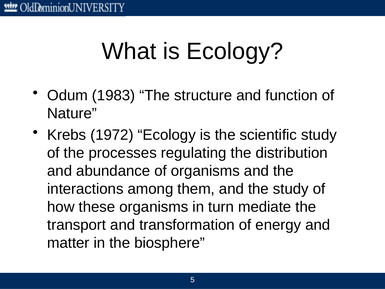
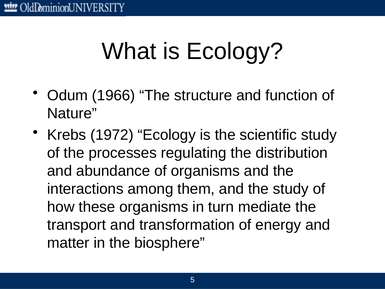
1983: 1983 -> 1966 (114, 95)
